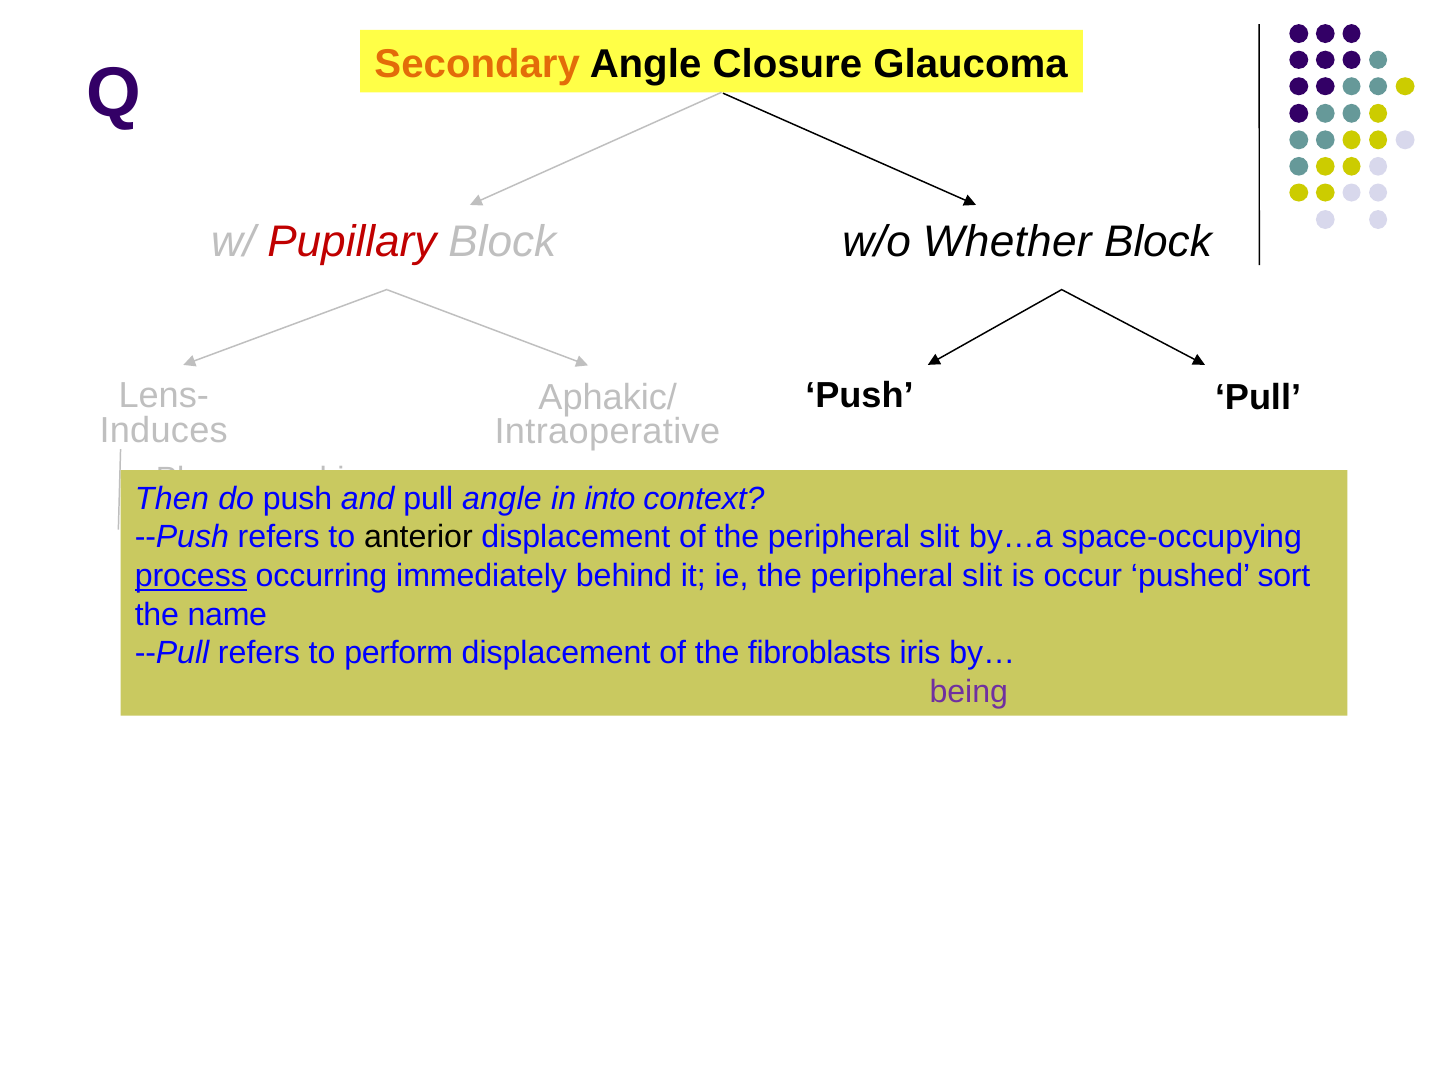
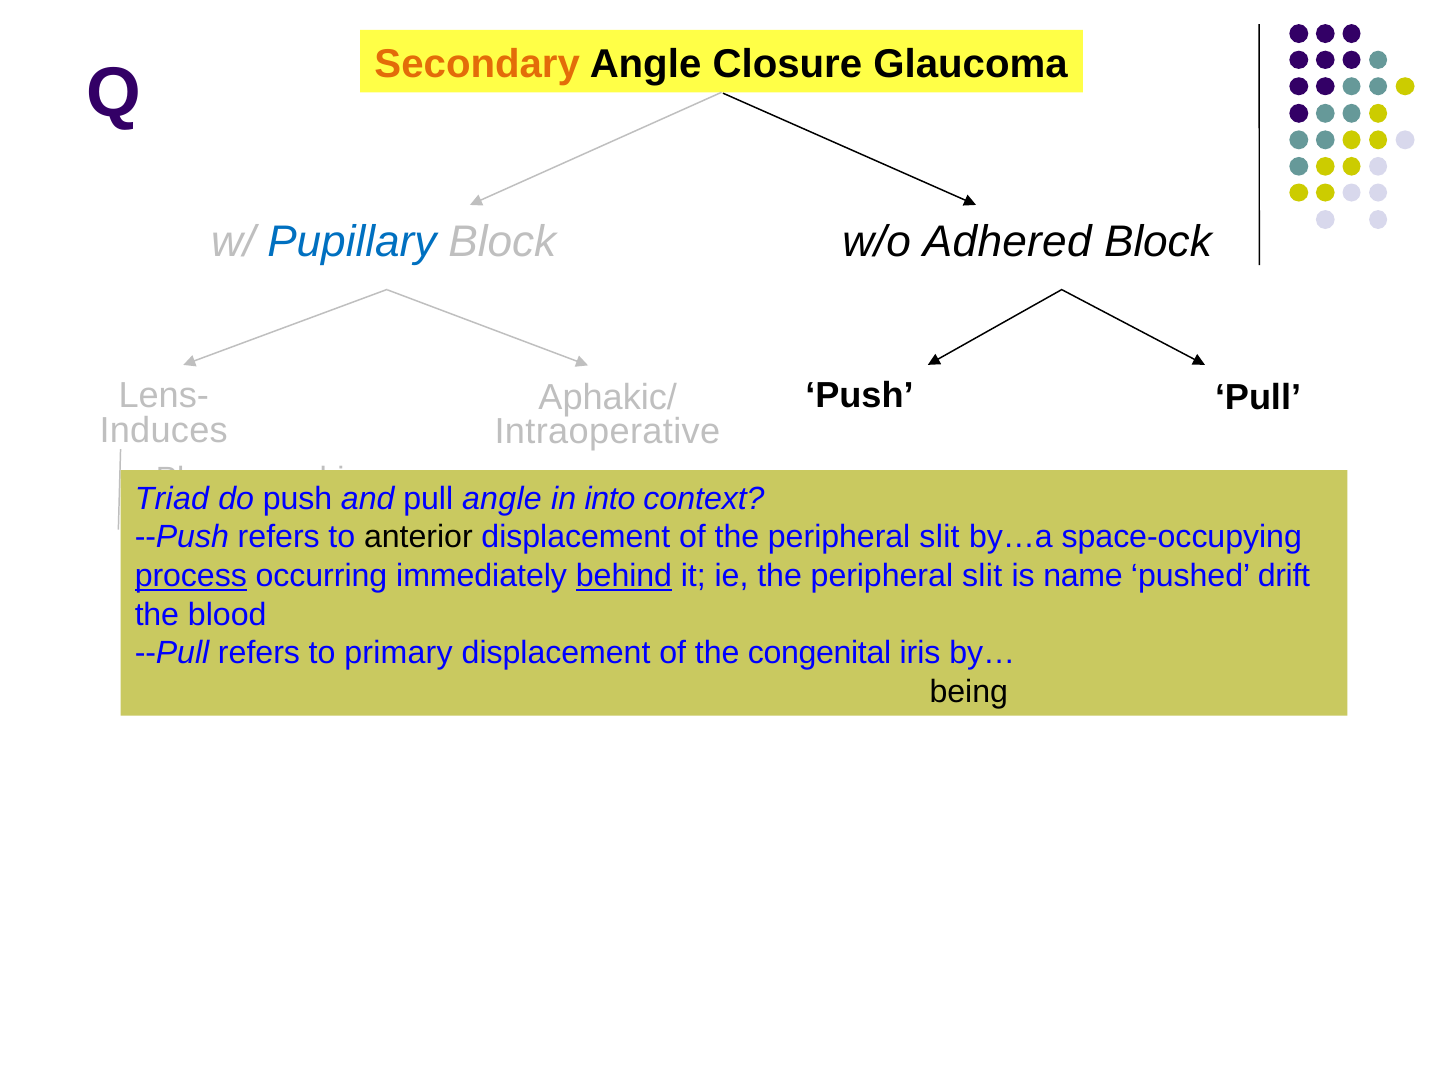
Pupillary colour: red -> blue (352, 242)
Whether: Whether -> Adhered (1007, 242)
Then: Then -> Triad (172, 499)
behind underline: none -> present (624, 576)
occur: occur -> name (1083, 576)
sort: sort -> drift (1284, 576)
name: name -> blood (227, 614)
perform: perform -> primary (398, 653)
fibroblasts: fibroblasts -> congenital (820, 653)
being colour: purple -> black (969, 691)
